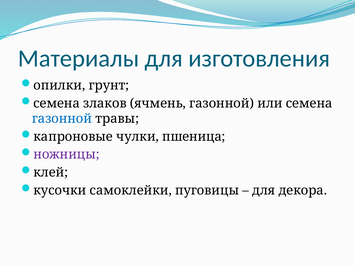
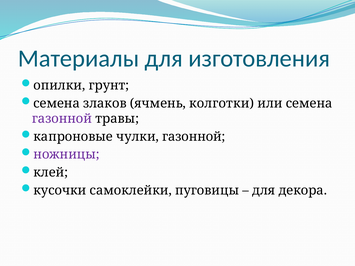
ячмень газонной: газонной -> колготки (222, 103)
газонной colour: blue -> purple (62, 119)
чулки пшеница: пшеница -> газонной (194, 137)
